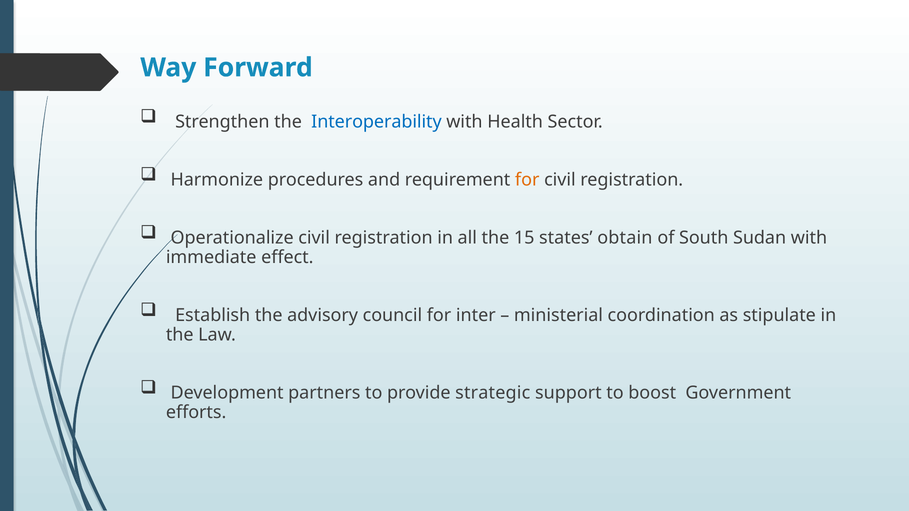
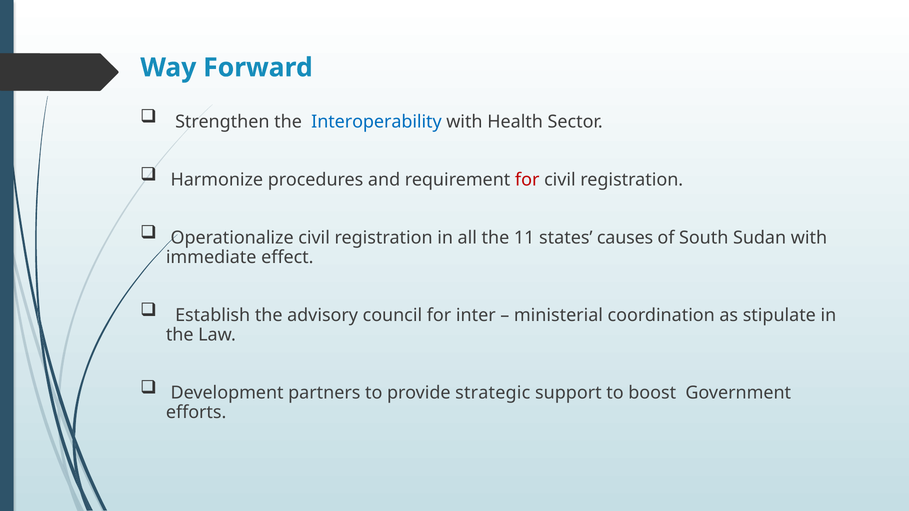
for colour: orange -> red (527, 180)
15: 15 -> 11 (524, 238)
obtain: obtain -> causes (625, 238)
